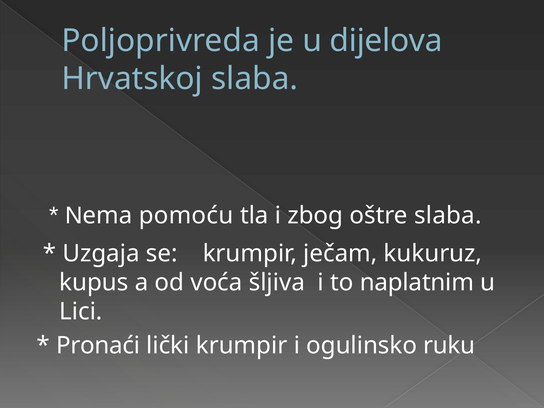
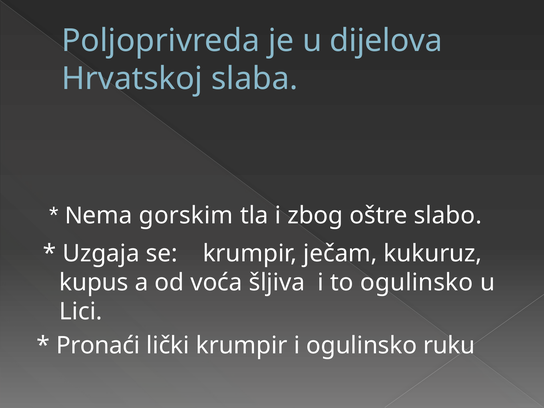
pomoću: pomoću -> gorskim (186, 216)
oštre slaba: slaba -> slabo (448, 216)
to naplatnim: naplatnim -> ogulinsko (417, 283)
